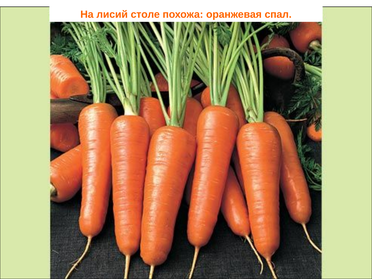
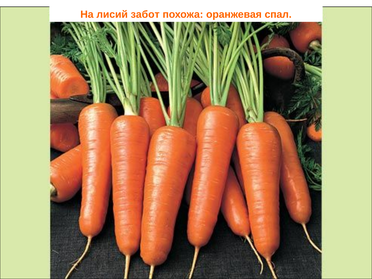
столе: столе -> забот (145, 15)
